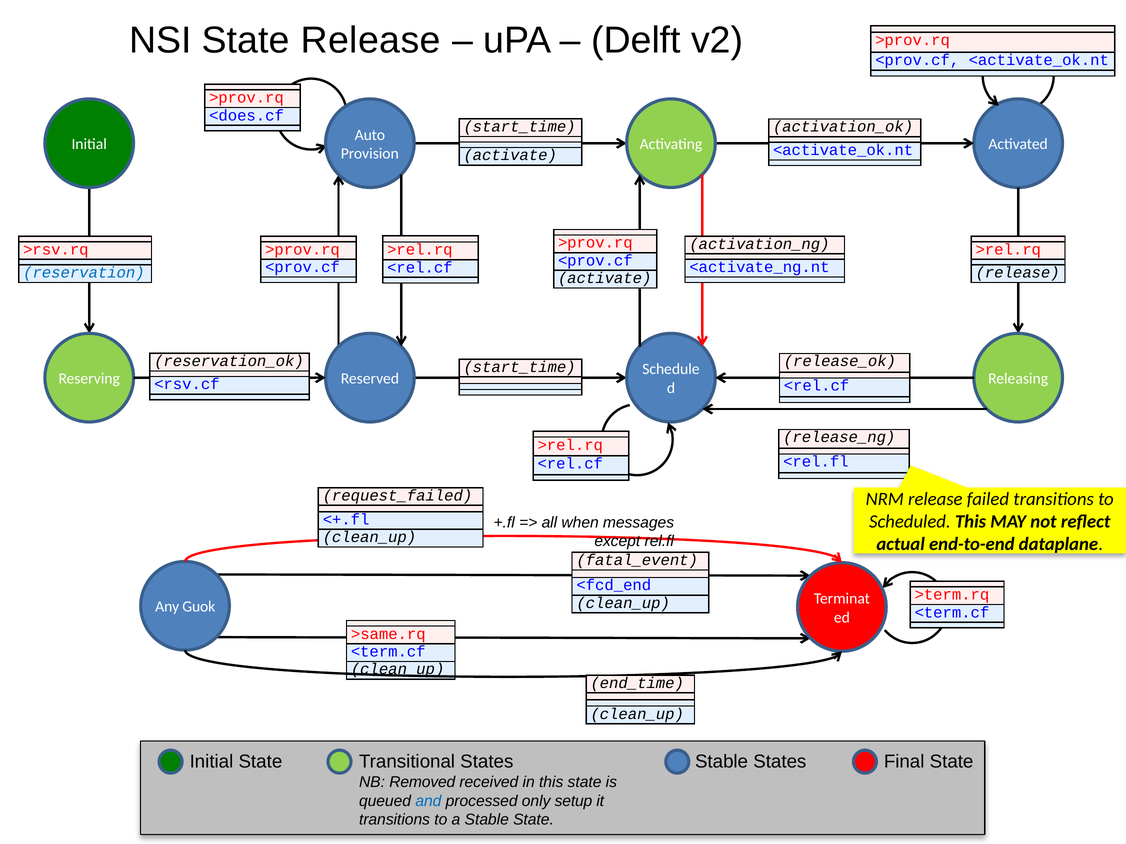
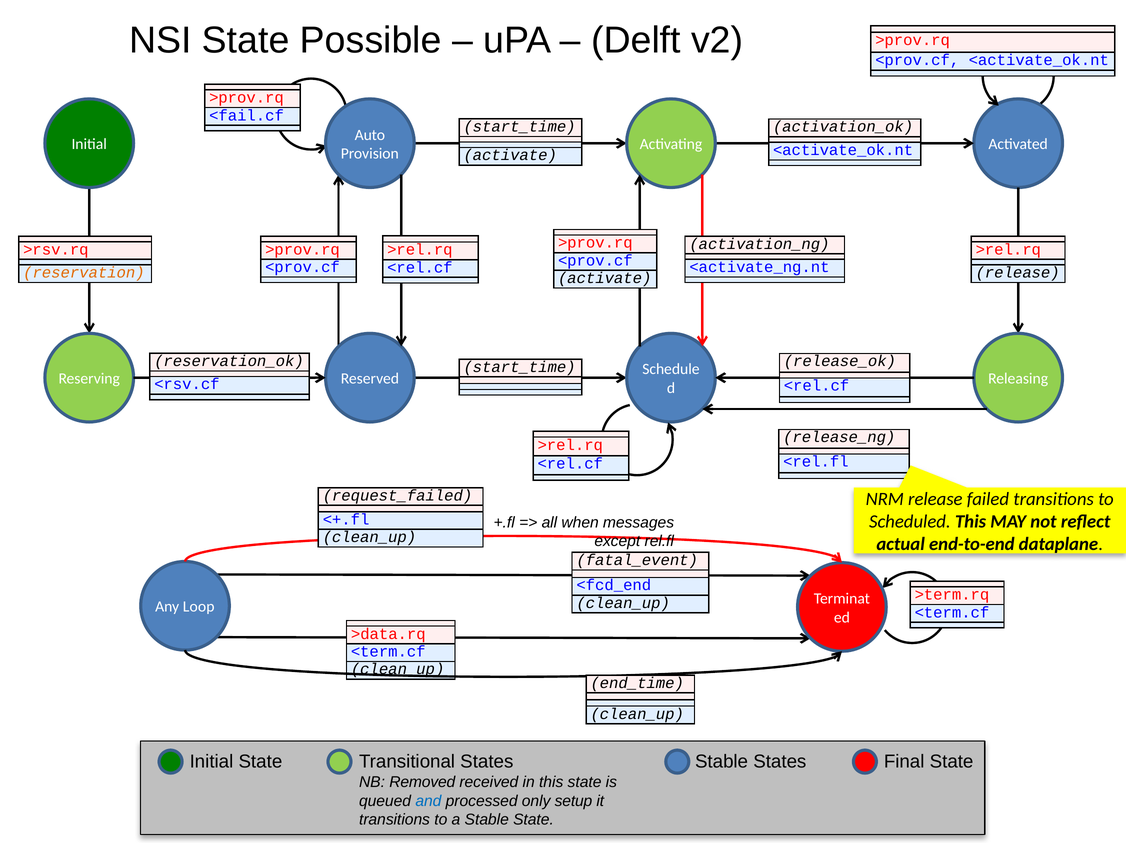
State Release: Release -> Possible (371, 40)
<does.cf: <does.cf -> <fail.cf (247, 115)
reservation colour: blue -> orange (84, 273)
Guok: Guok -> Loop (199, 607)
>same.rq: >same.rq -> >data.rq (388, 634)
